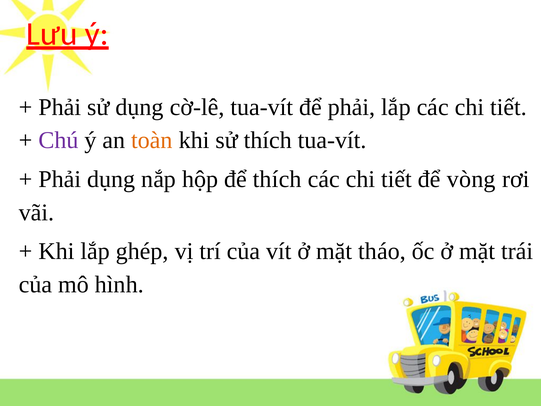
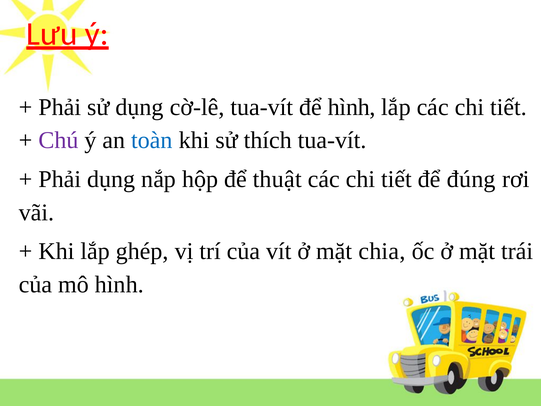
để phải: phải -> hình (352, 107)
toàn colour: orange -> blue (152, 140)
để thích: thích -> thuật (277, 179)
vòng: vòng -> đúng (471, 179)
tháo: tháo -> chia (382, 251)
